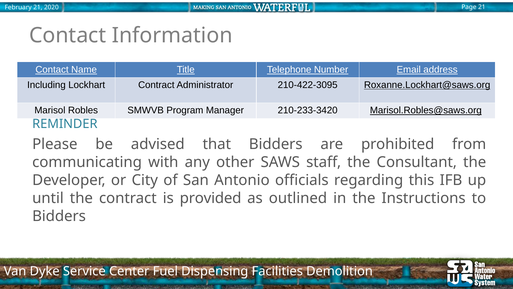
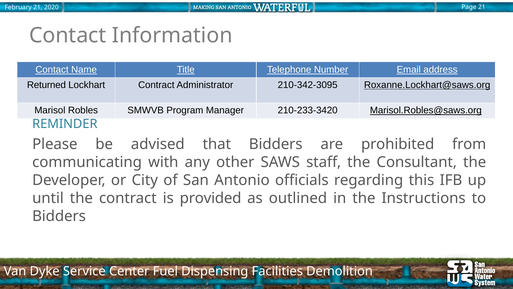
Including: Including -> Returned (46, 85)
210-422-3095: 210-422-3095 -> 210-342-3095 (308, 85)
